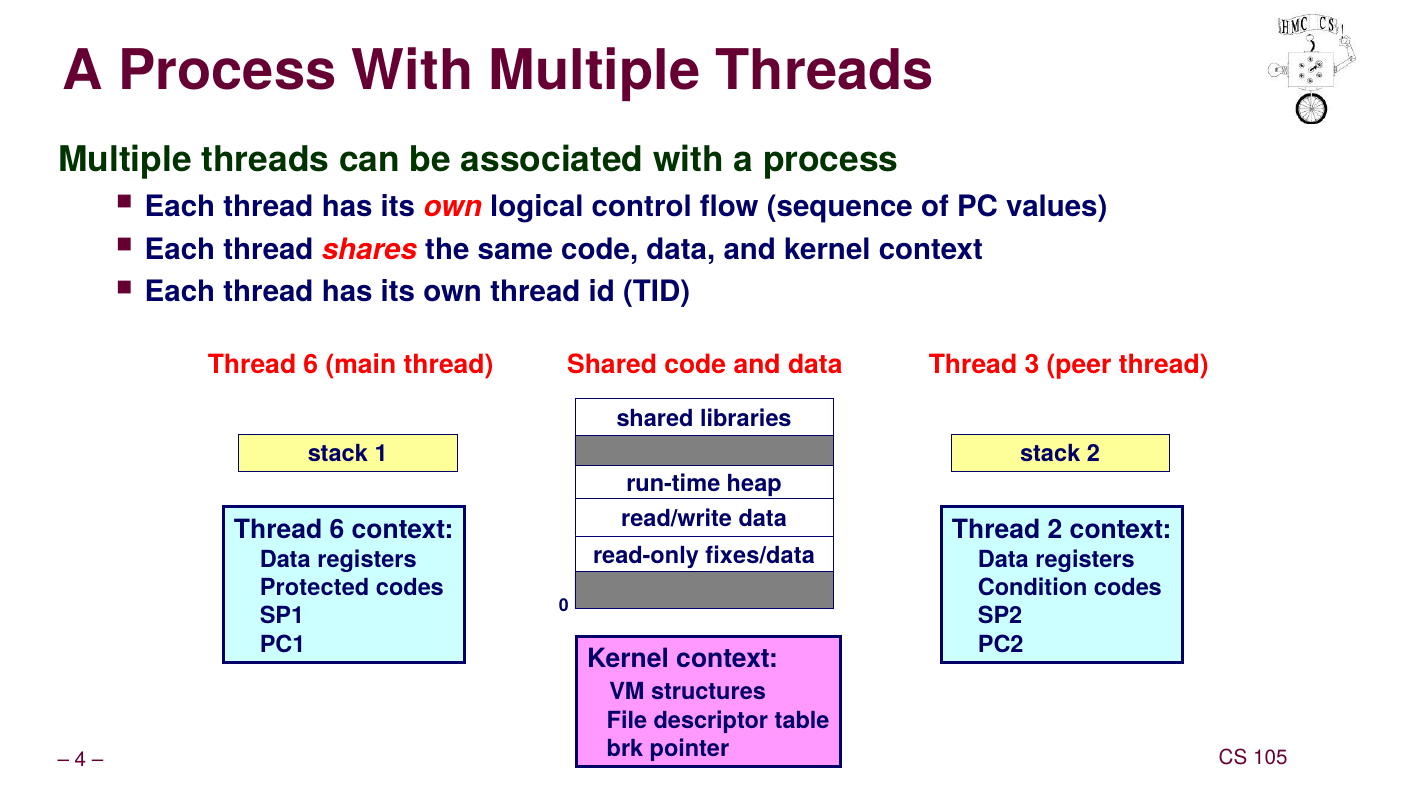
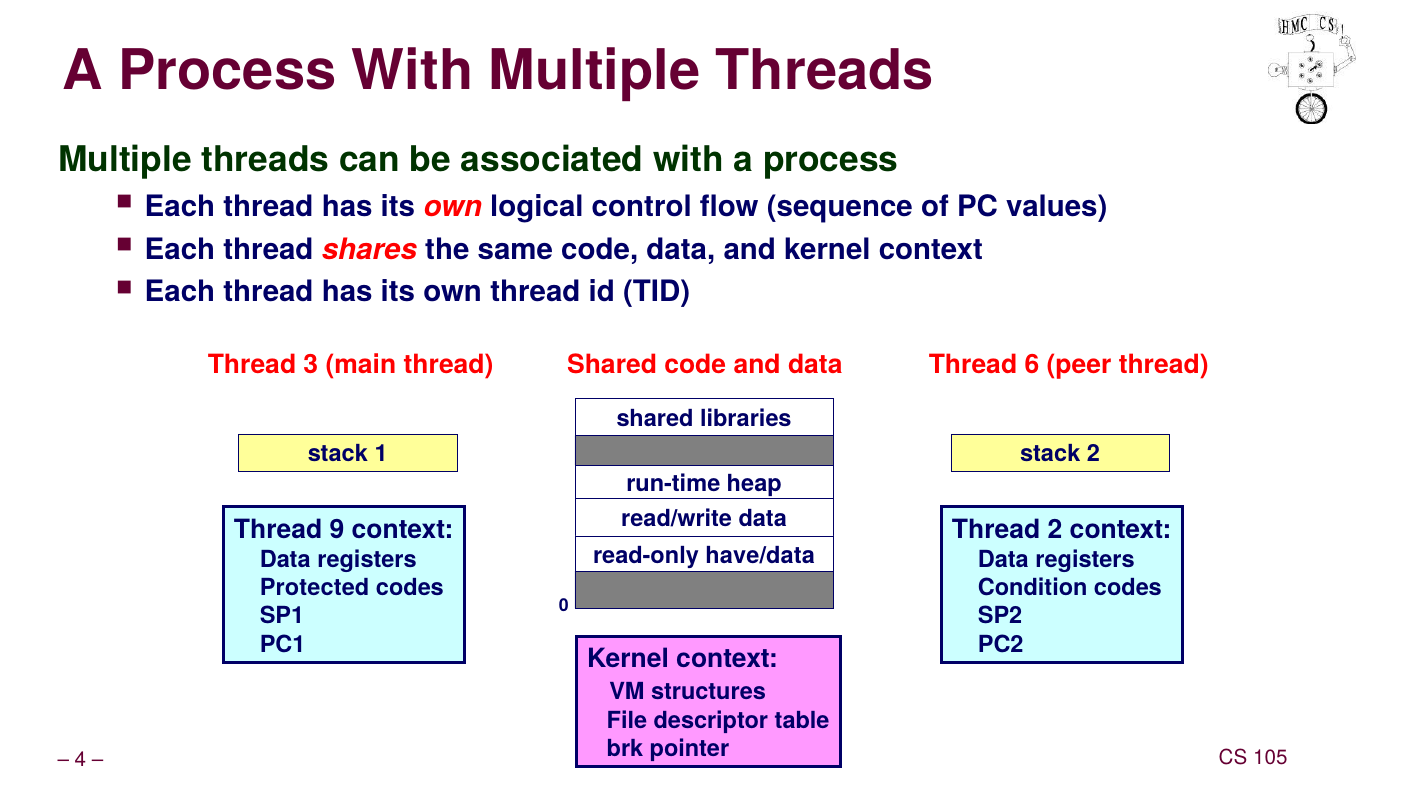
6: 6 -> 3 (311, 364)
3: 3 -> 6 (1032, 364)
6: 6 -> 9 (337, 529)
fixes/data: fixes/data -> have/data (760, 556)
